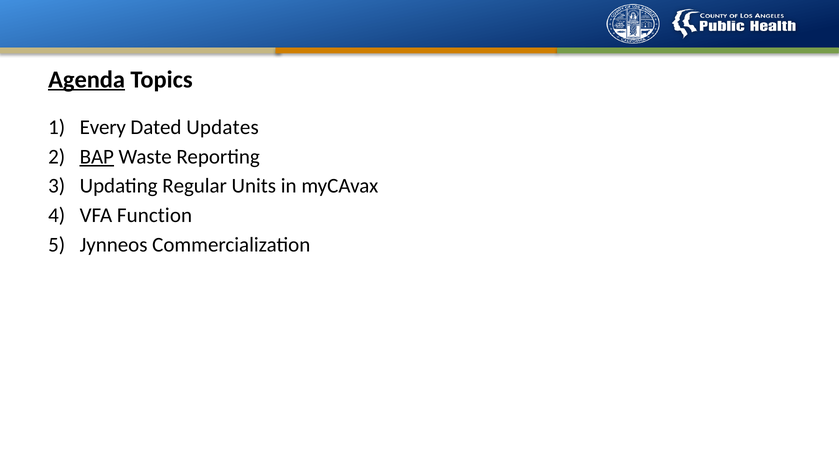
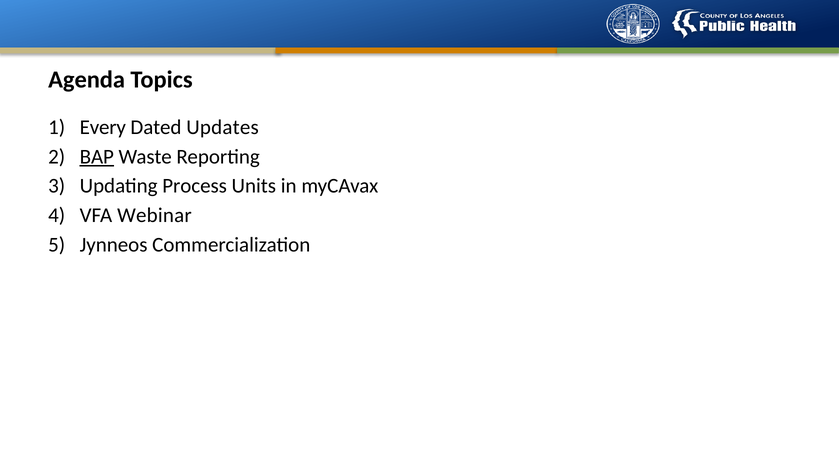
Agenda underline: present -> none (87, 79)
Regular: Regular -> Process (195, 186)
Function: Function -> Webinar (154, 215)
